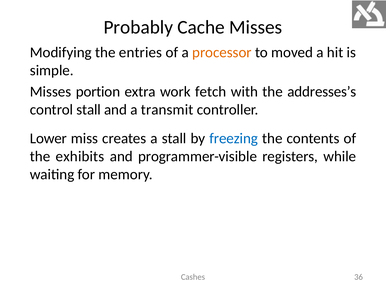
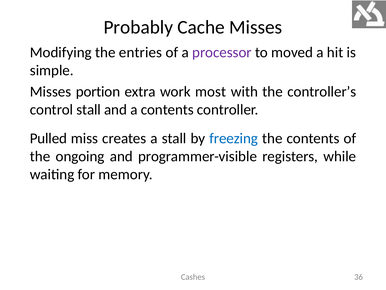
processor colour: orange -> purple (222, 52)
fetch: fetch -> most (211, 91)
addresses’s: addresses’s -> controller’s (322, 91)
a transmit: transmit -> contents (167, 109)
Lower: Lower -> Pulled (48, 138)
exhibits: exhibits -> ongoing (80, 156)
